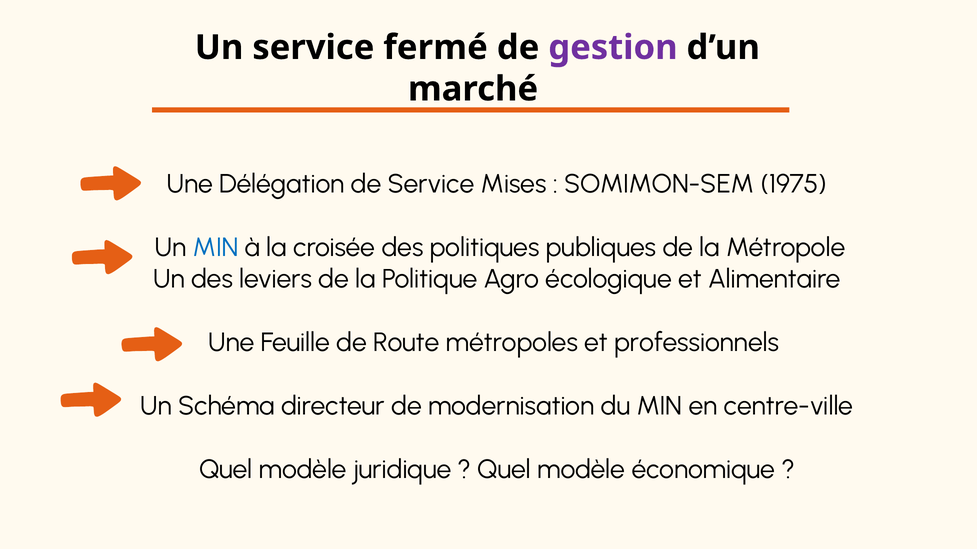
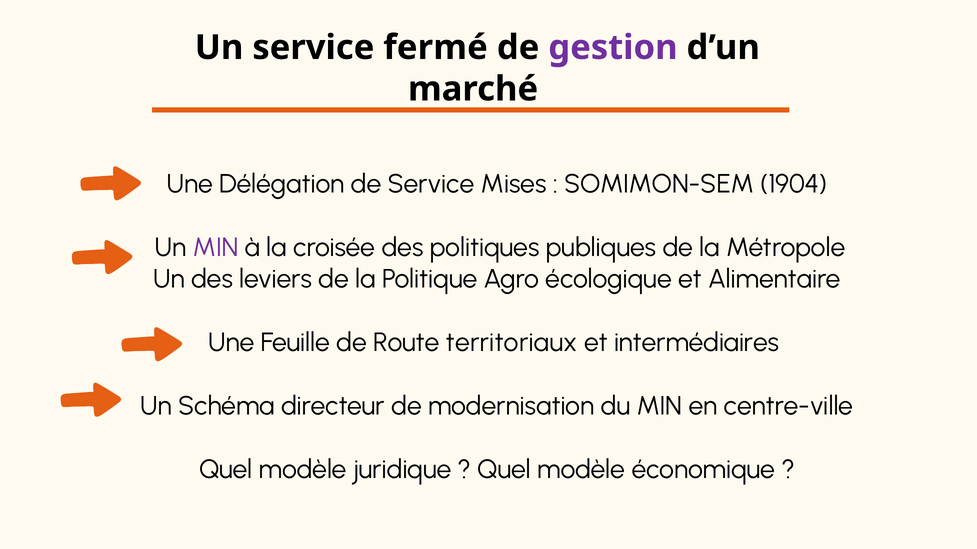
1975: 1975 -> 1904 (794, 184)
MIN colour: blue -> purple (216, 248)
métropoles: métropoles -> territoriaux (512, 343)
professionnels: professionnels -> intermédiaires (697, 343)
